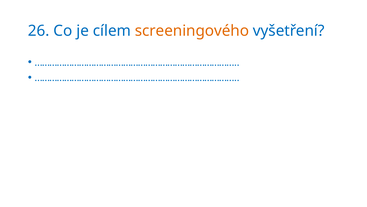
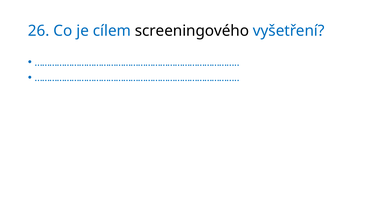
screeningového colour: orange -> black (192, 31)
